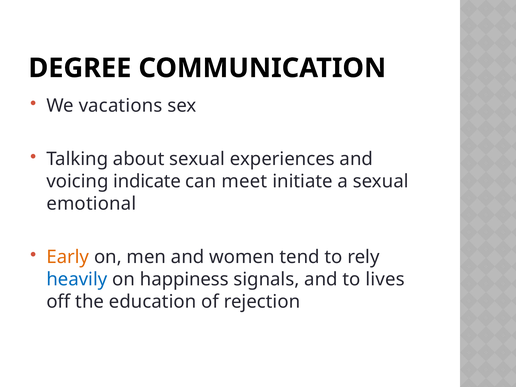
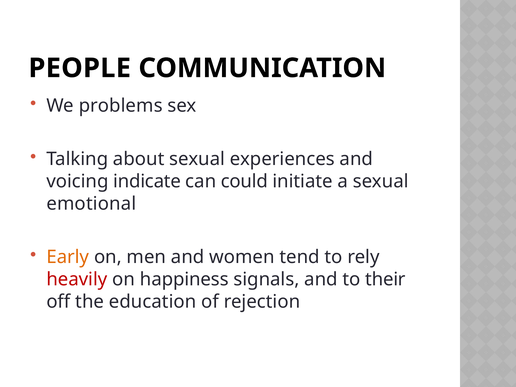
DEGREE: DEGREE -> PEOPLE (80, 68)
vacations: vacations -> problems (121, 106)
meet: meet -> could (244, 182)
heavily colour: blue -> red (77, 280)
lives: lives -> their (385, 280)
